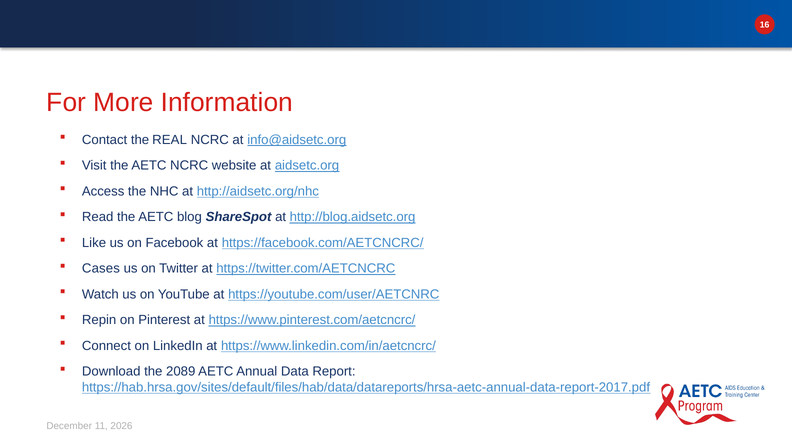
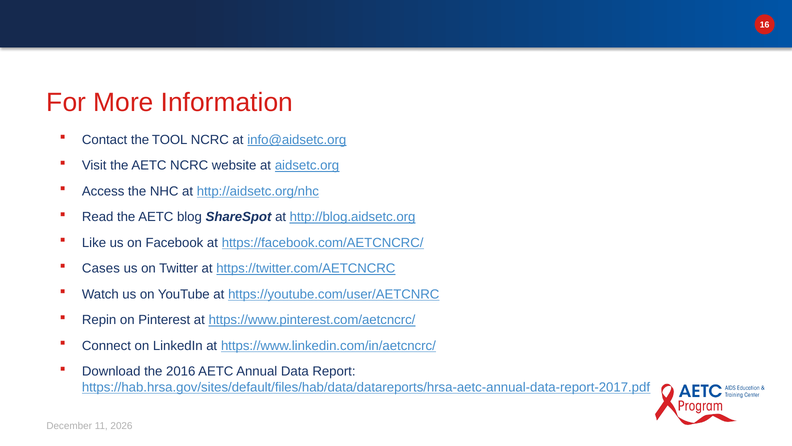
REAL: REAL -> TOOL (170, 140)
2089: 2089 -> 2016 (181, 371)
